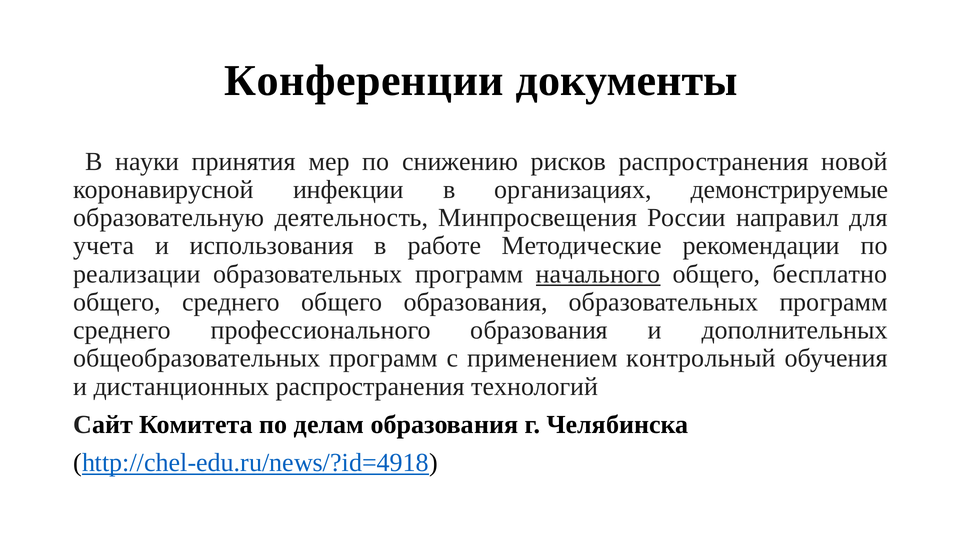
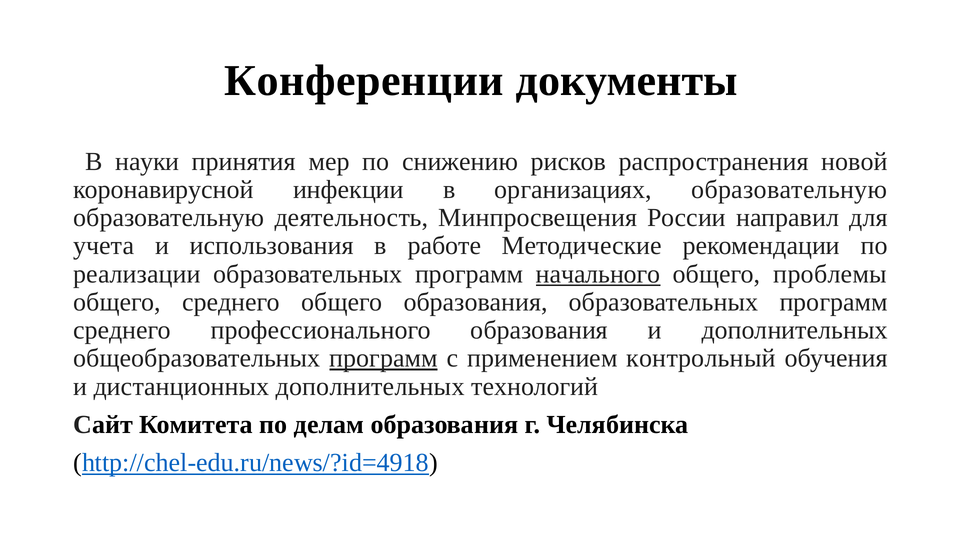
организациях демонстрируемые: демонстрируемые -> образовательную (789, 190)
бесплатно: бесплатно -> проблемы (830, 274)
программ underline: none -> present (384, 358)
дистанционных распространения: распространения -> дополнительных (370, 387)
